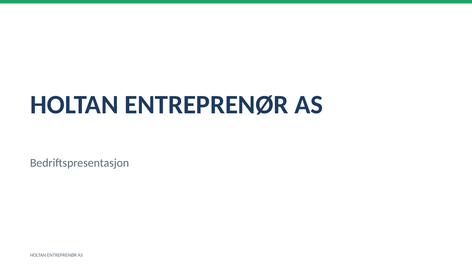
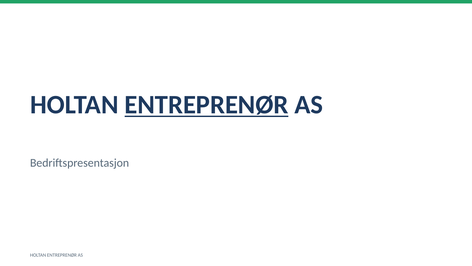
ENTREPRENØR underline: none -> present (206, 105)
